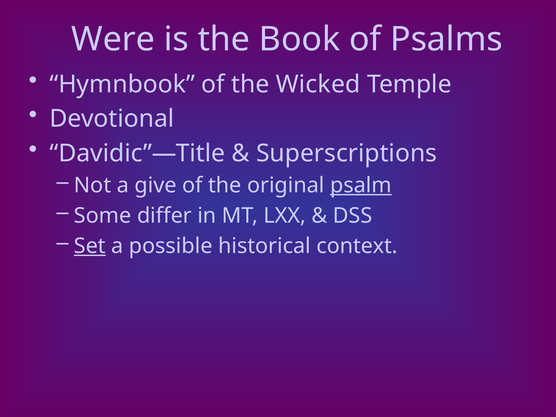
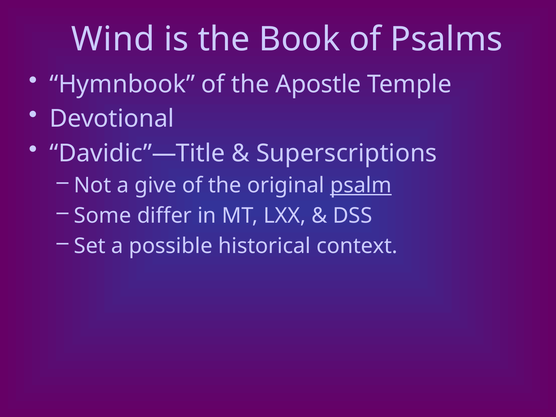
Were: Were -> Wind (113, 39)
Wicked: Wicked -> Apostle (318, 84)
Set underline: present -> none (90, 246)
